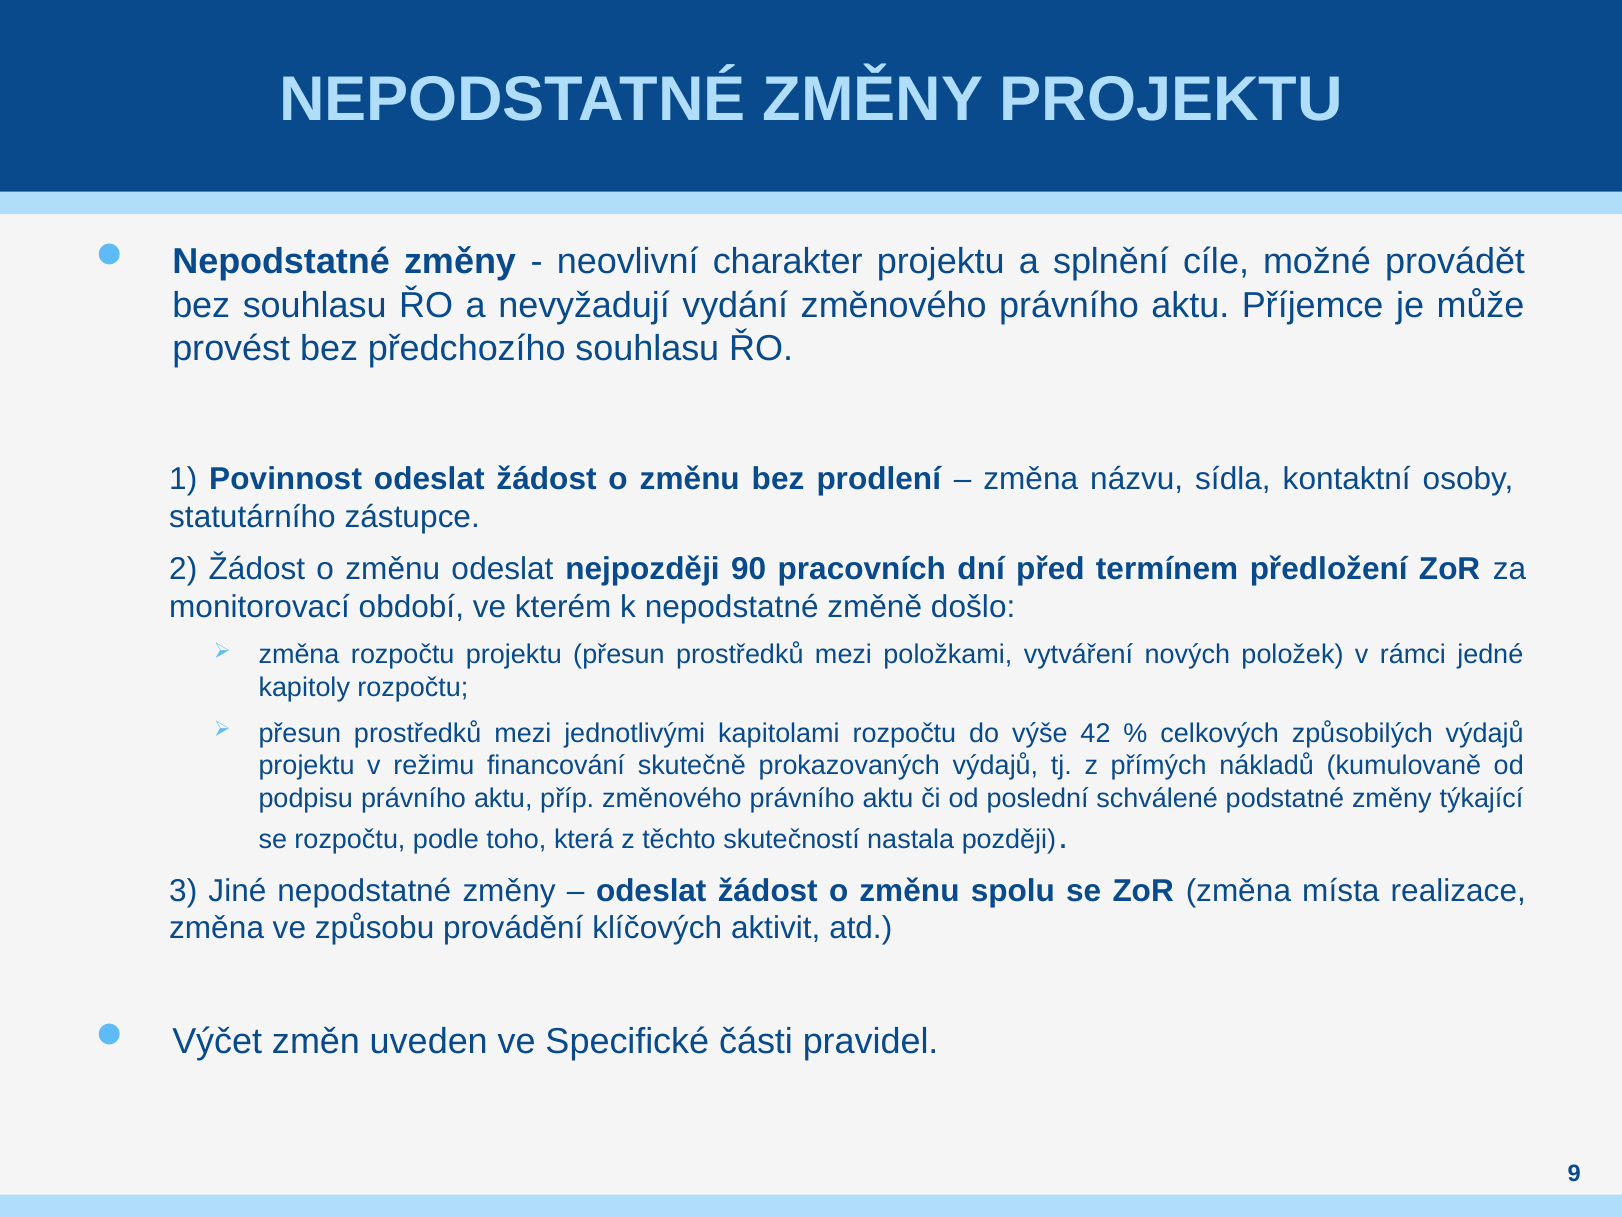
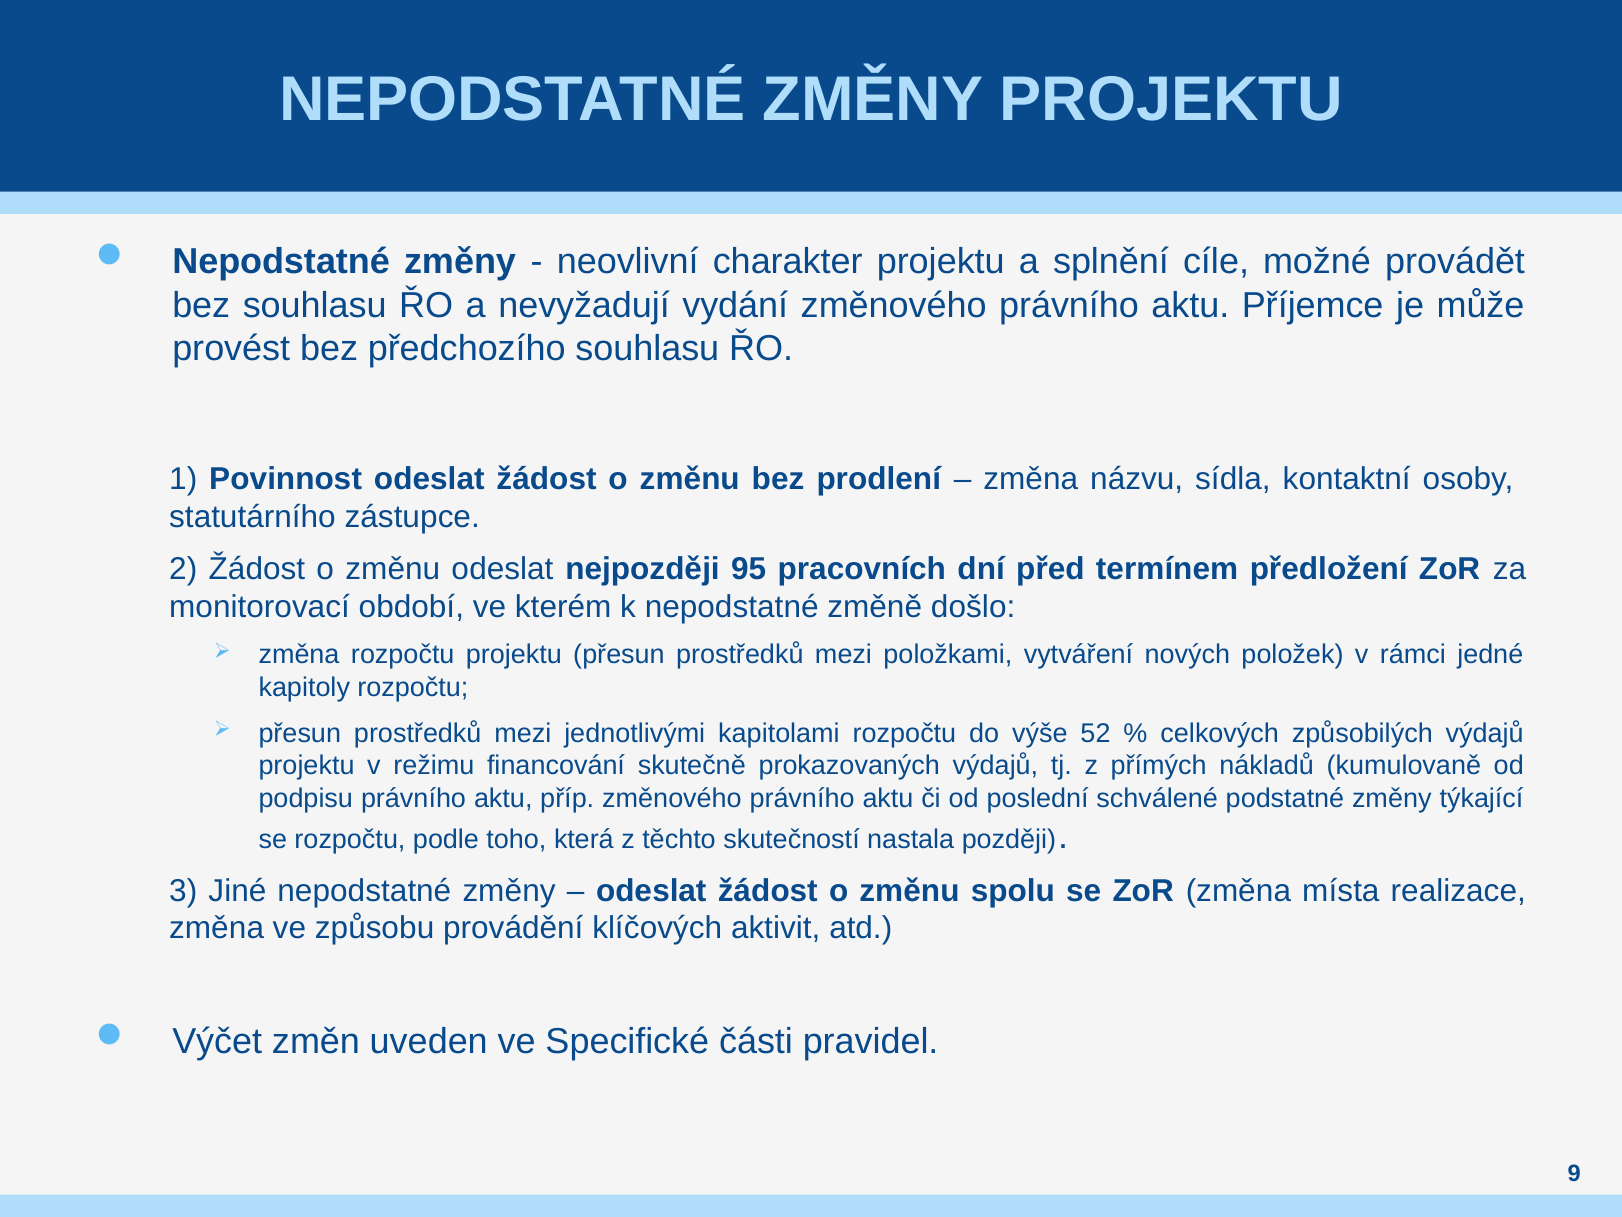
90: 90 -> 95 (749, 569)
42: 42 -> 52 (1096, 733)
